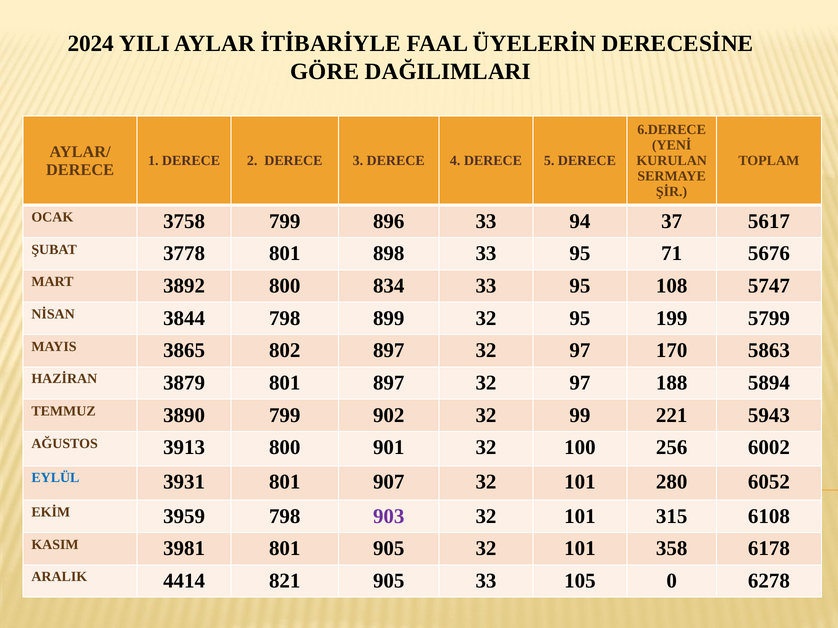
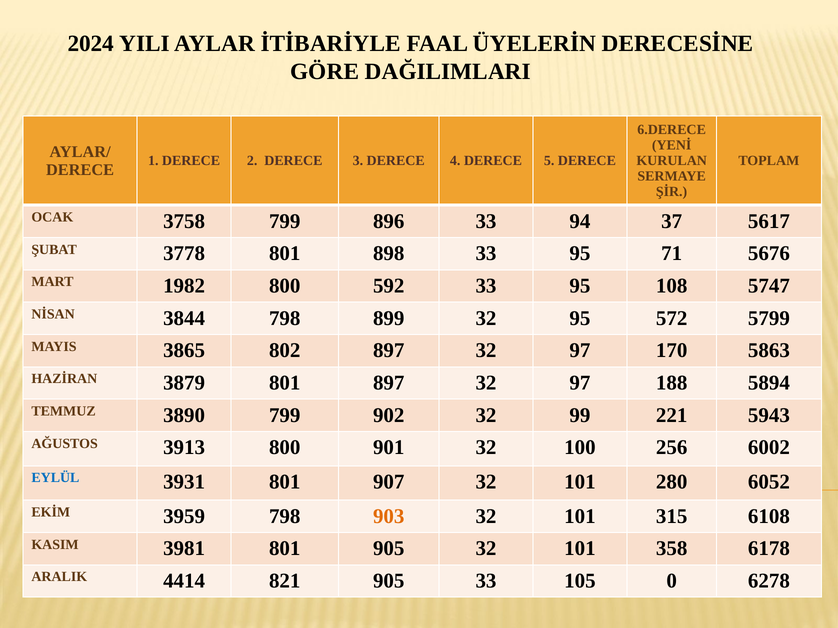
3892: 3892 -> 1982 (184, 286)
834: 834 -> 592 (389, 286)
199: 199 -> 572 (672, 318)
903 colour: purple -> orange (389, 517)
